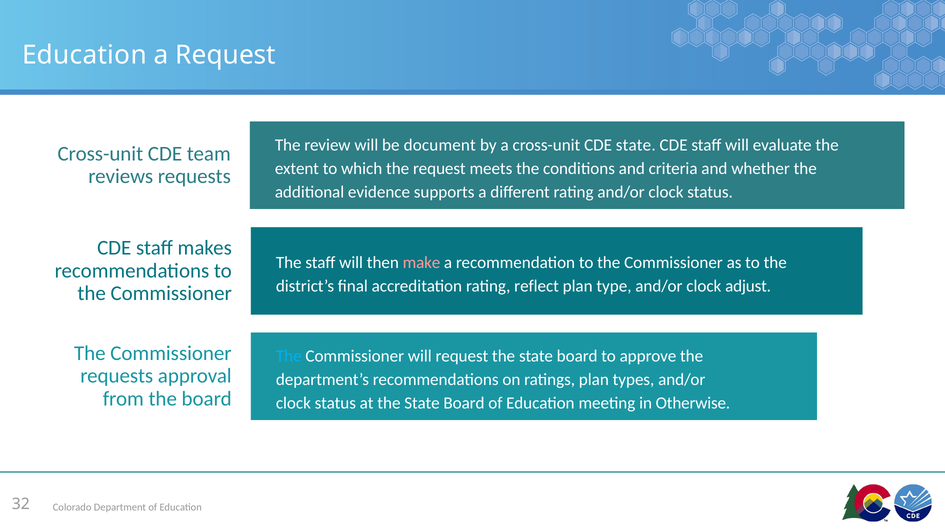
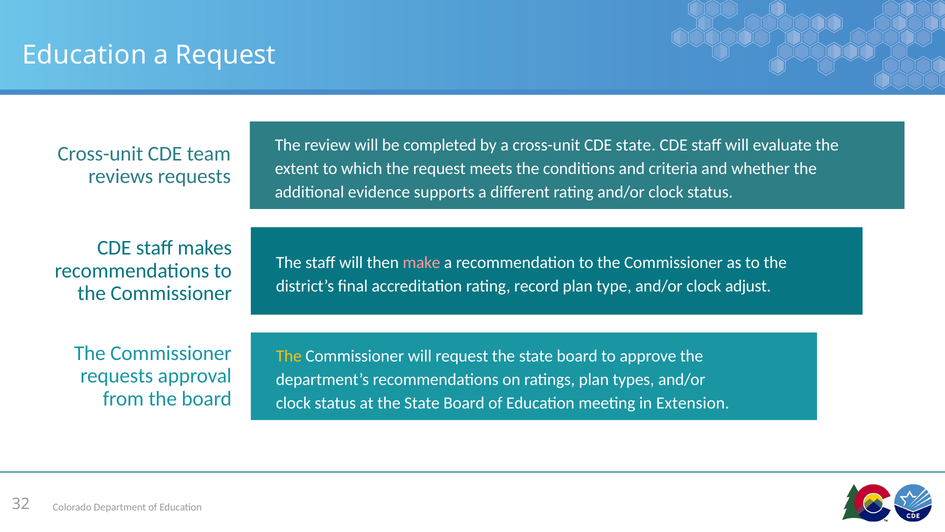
document: document -> completed (440, 145)
reflect: reflect -> record (537, 286)
The colour: light blue -> yellow (289, 356)
Otherwise: Otherwise -> Extension (693, 403)
